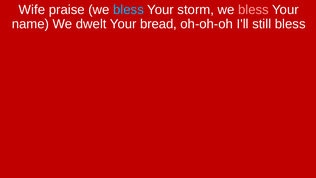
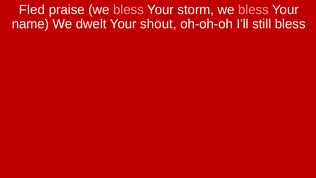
Wife: Wife -> Fled (32, 10)
bless colour: light blue -> pink (128, 10)
bread: bread -> shout (158, 24)
